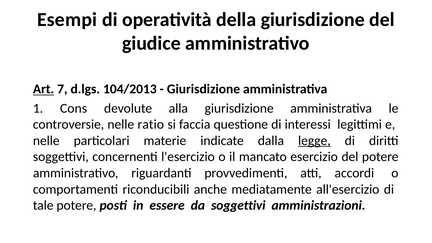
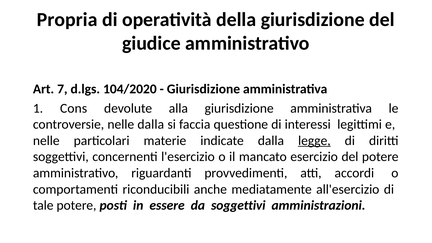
Esempi: Esempi -> Propria (67, 19)
Art underline: present -> none (44, 89)
104/2013: 104/2013 -> 104/2020 (130, 89)
nelle ratio: ratio -> dalla (151, 124)
